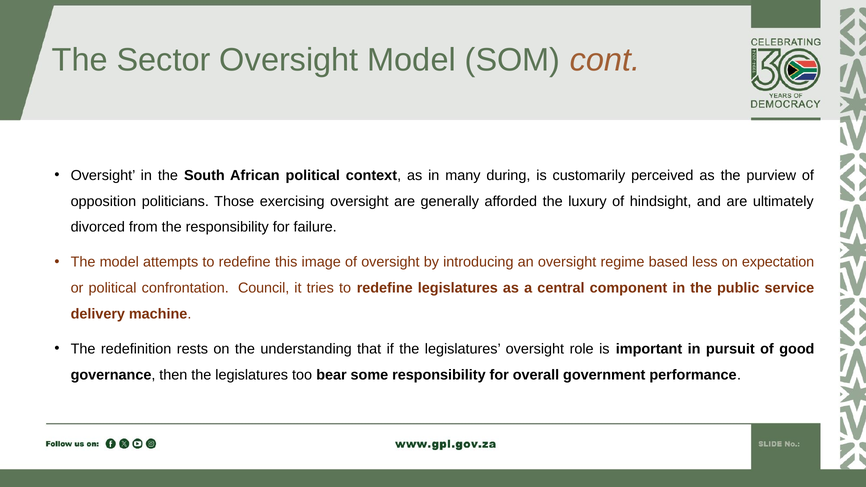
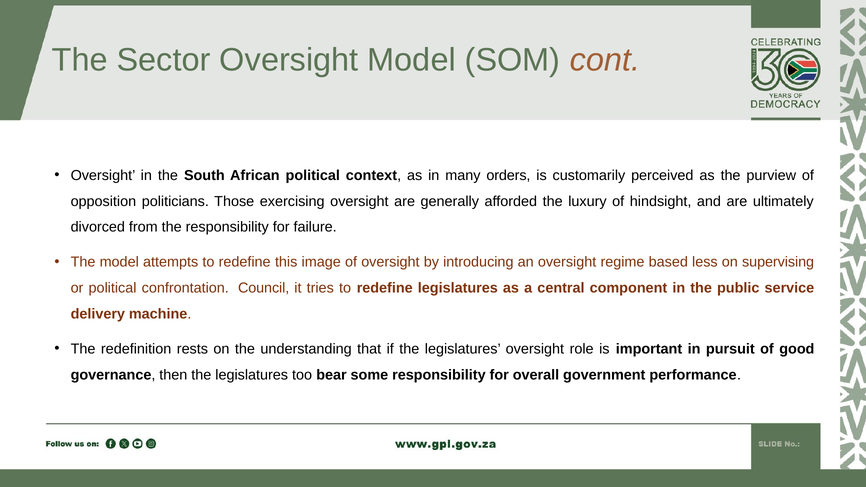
during: during -> orders (508, 175)
expectation: expectation -> supervising (778, 262)
